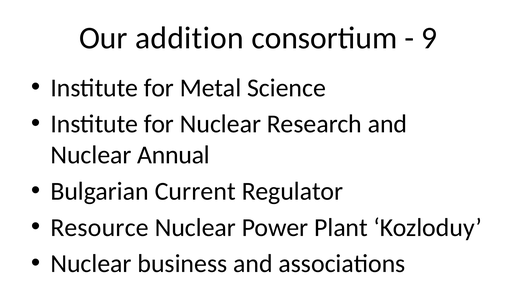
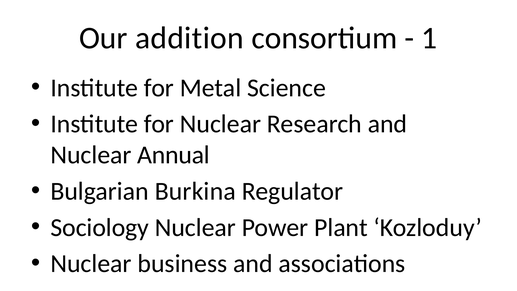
9: 9 -> 1 (429, 38)
Current: Current -> Burkina (195, 191)
Resource: Resource -> Sociology (100, 227)
